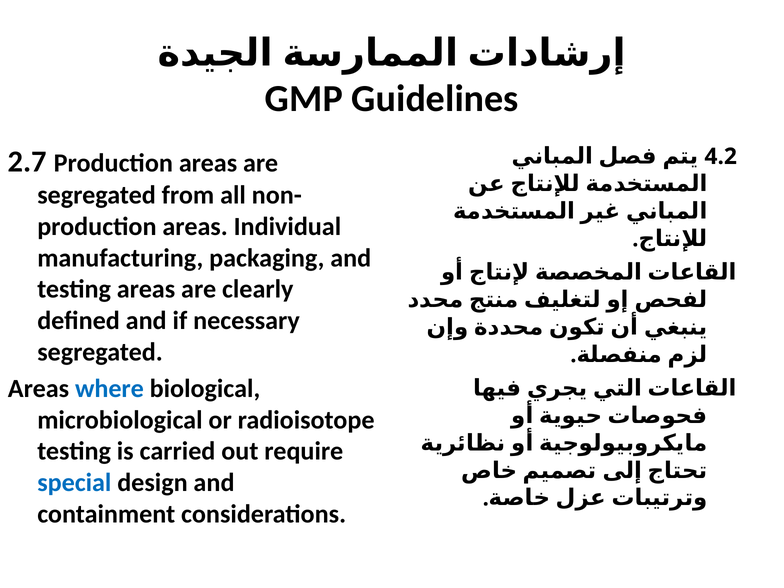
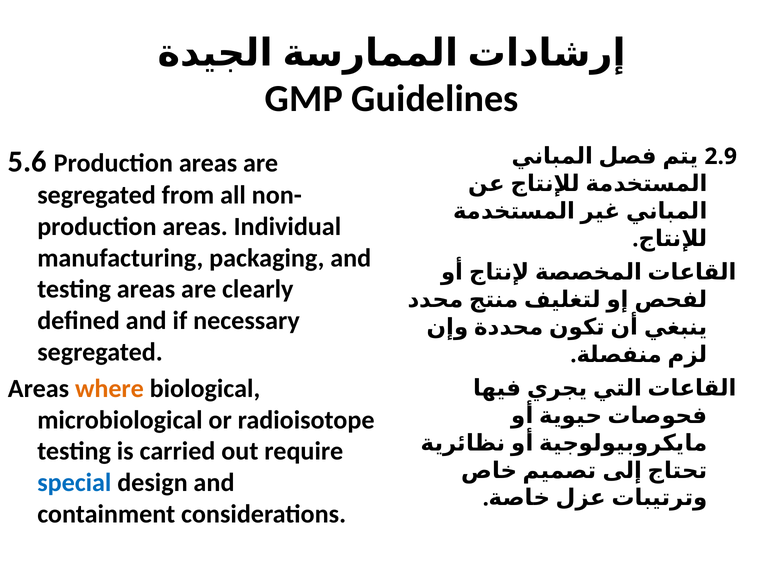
2.7: 2.7 -> 5.6 (27, 162)
4.2: 4.2 -> 2.9 (721, 156)
where colour: blue -> orange (109, 389)
